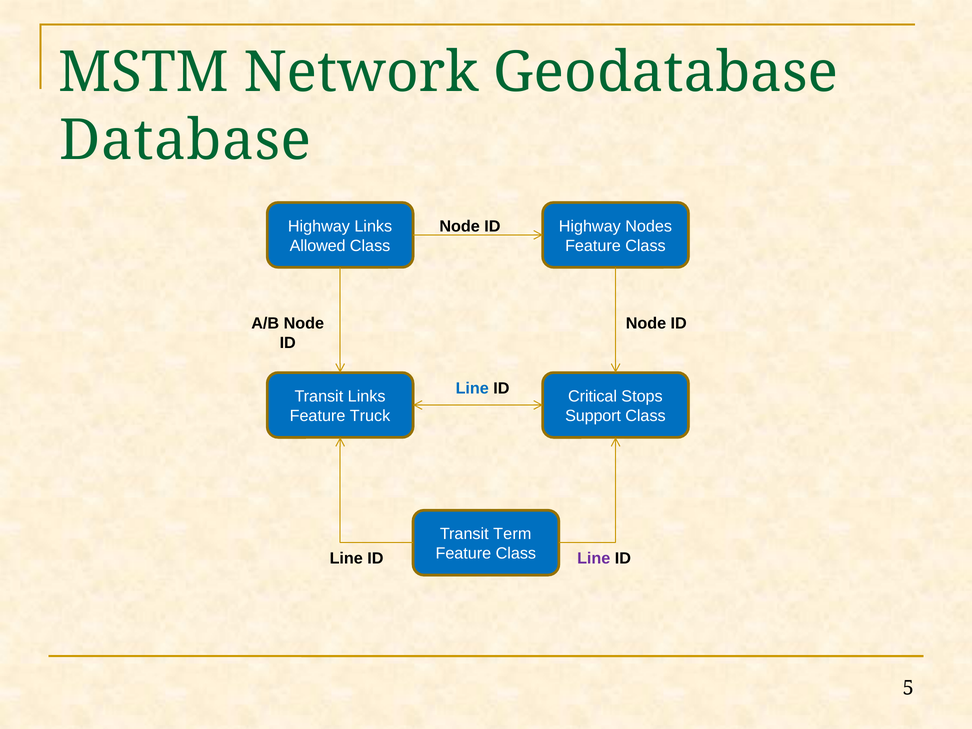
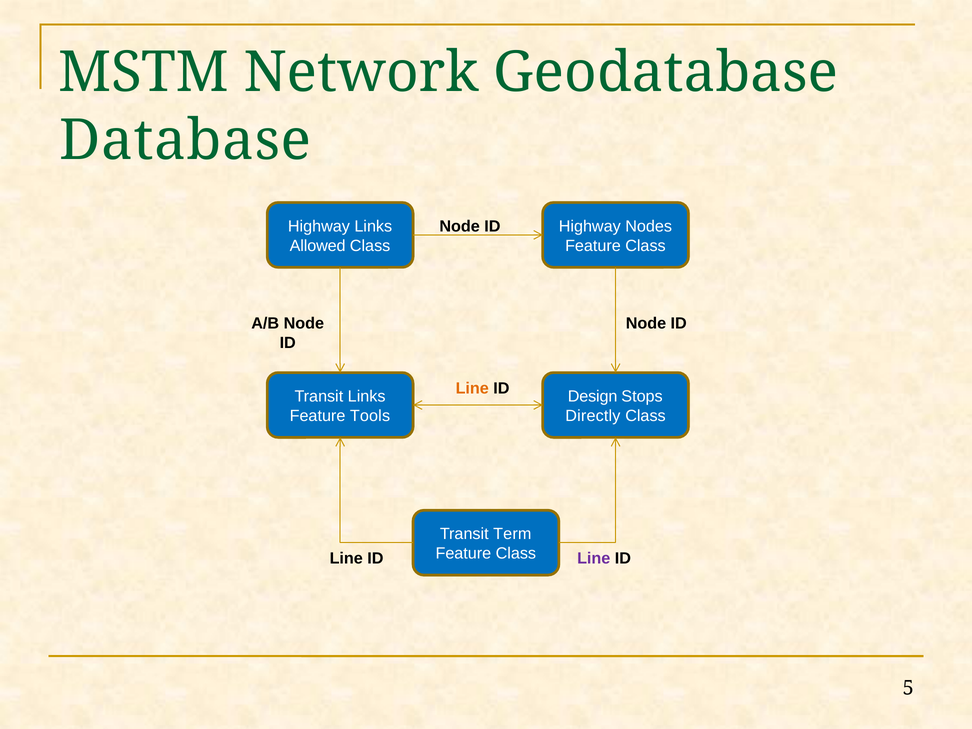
Line colour: blue -> orange (472, 388)
Critical: Critical -> Design (593, 396)
Truck: Truck -> Tools (370, 416)
Support: Support -> Directly (593, 416)
